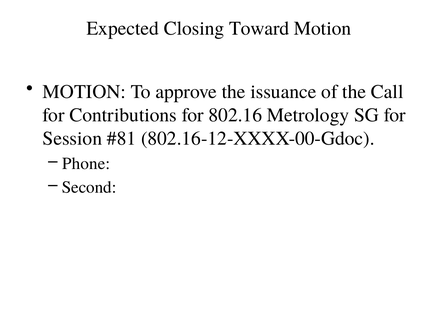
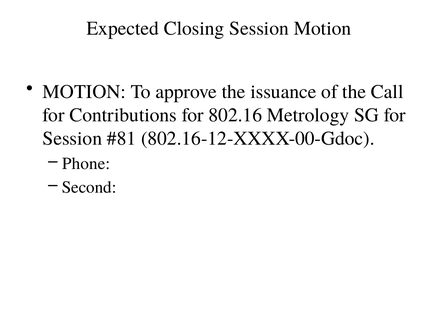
Closing Toward: Toward -> Session (259, 28)
